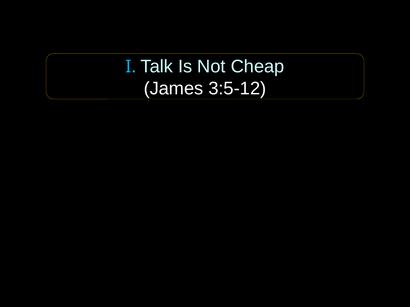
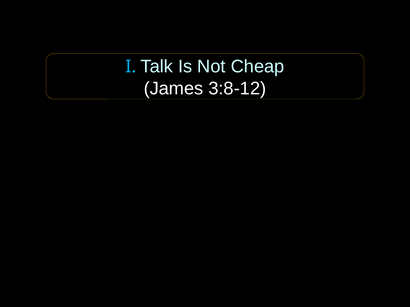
3:5-12: 3:5-12 -> 3:8-12 (237, 89)
